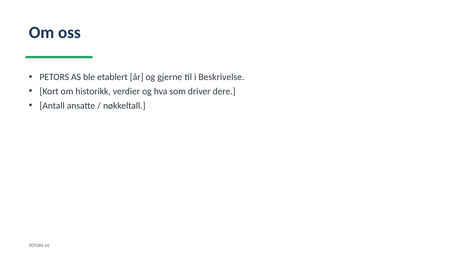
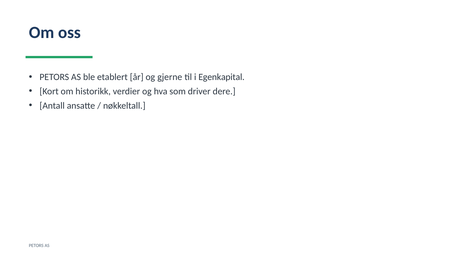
Beskrivelse: Beskrivelse -> Egenkapital (222, 77)
